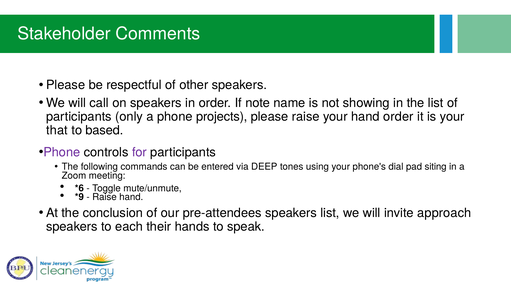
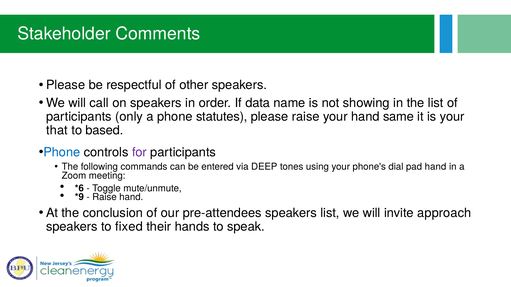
note: note -> data (258, 103)
projects: projects -> statutes (222, 117)
hand order: order -> same (398, 117)
Phone colour: purple -> blue (62, 152)
pad siting: siting -> hand (436, 167)
each: each -> fixed (129, 227)
